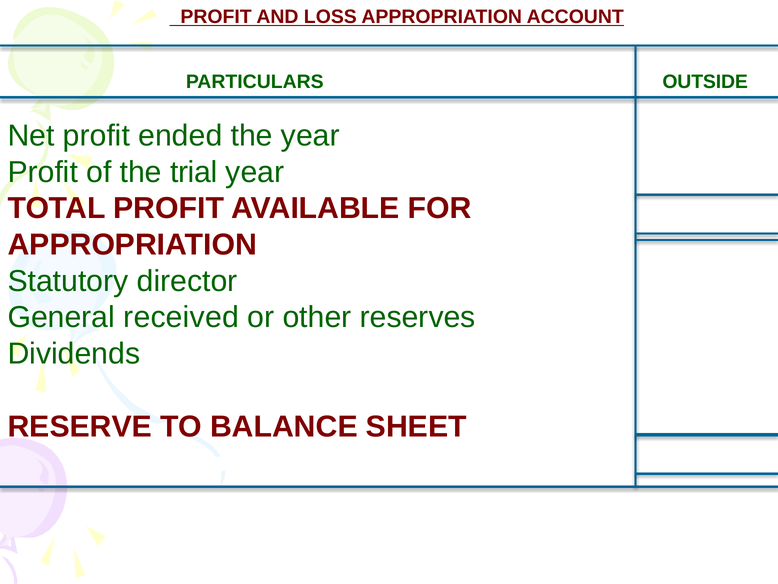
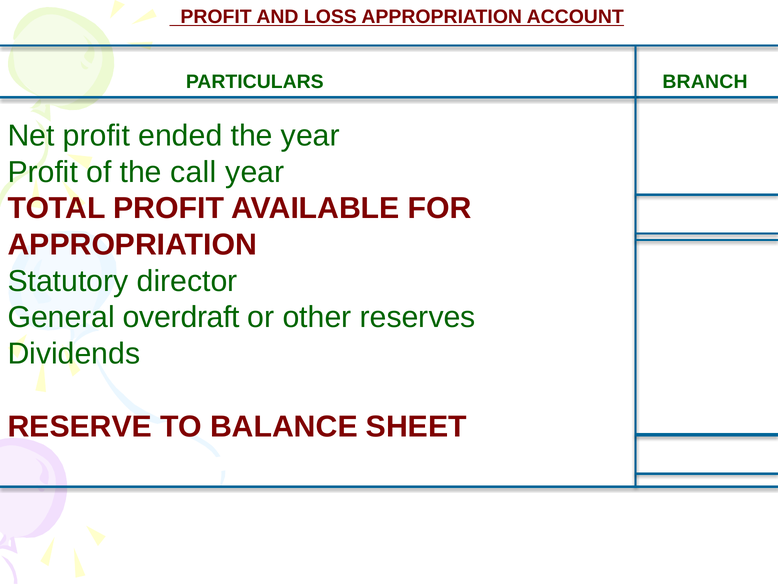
OUTSIDE: OUTSIDE -> BRANCH (705, 82)
trial: trial -> call (194, 172)
received: received -> overdraft (181, 317)
